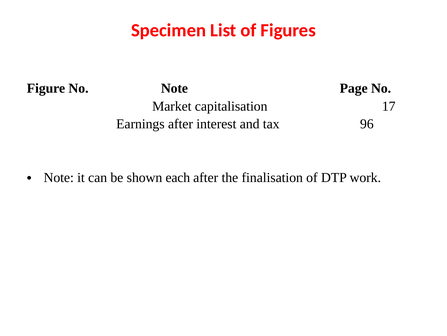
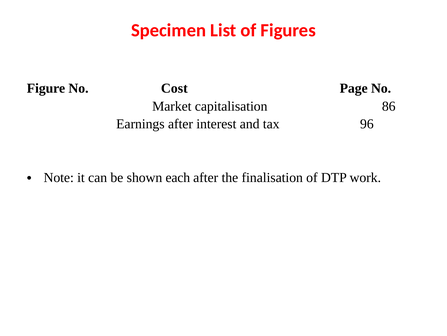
No Note: Note -> Cost (174, 88)
17: 17 -> 86 (389, 106)
